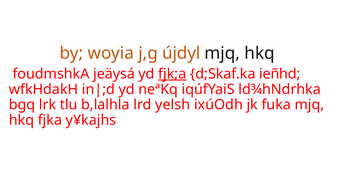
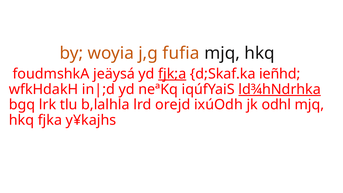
újdyl: újdyl -> fufia (181, 53)
ld¾hNdrhka underline: none -> present (280, 89)
yelsh: yelsh -> orejd (173, 105)
fuka: fuka -> odhl (276, 105)
